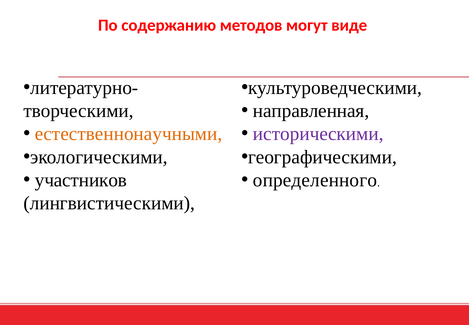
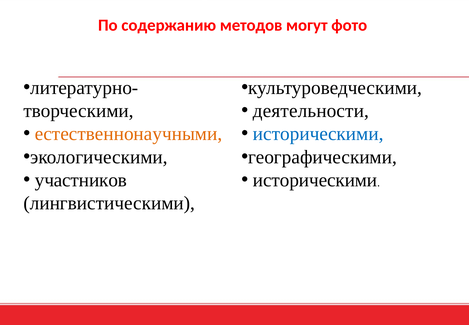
виде: виде -> фото (349, 25)
направленная: направленная -> деятельности (311, 111)
историческими colour: purple -> blue (318, 134)
определенного: определенного -> историческими (315, 180)
